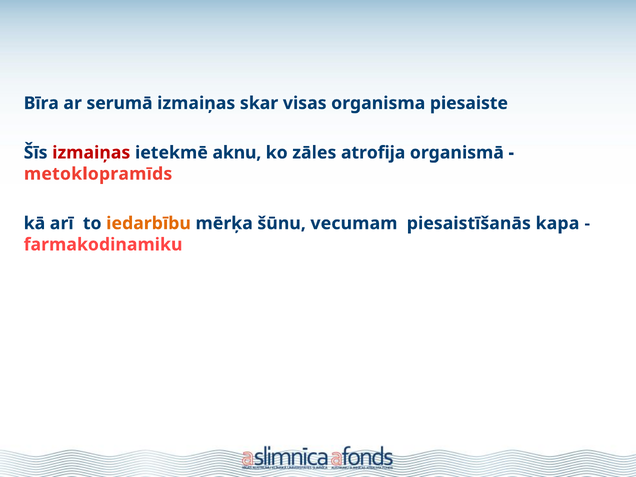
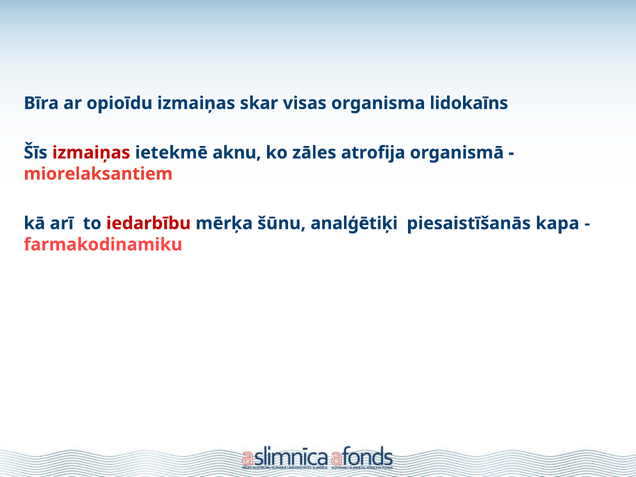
serumā: serumā -> opioīdu (120, 103)
piesaiste: piesaiste -> lidokaīns (469, 103)
metoklopramīds: metoklopramīds -> miorelaksantiem (98, 174)
iedarbību colour: orange -> red (149, 223)
vecumam: vecumam -> analģētiķi (354, 223)
